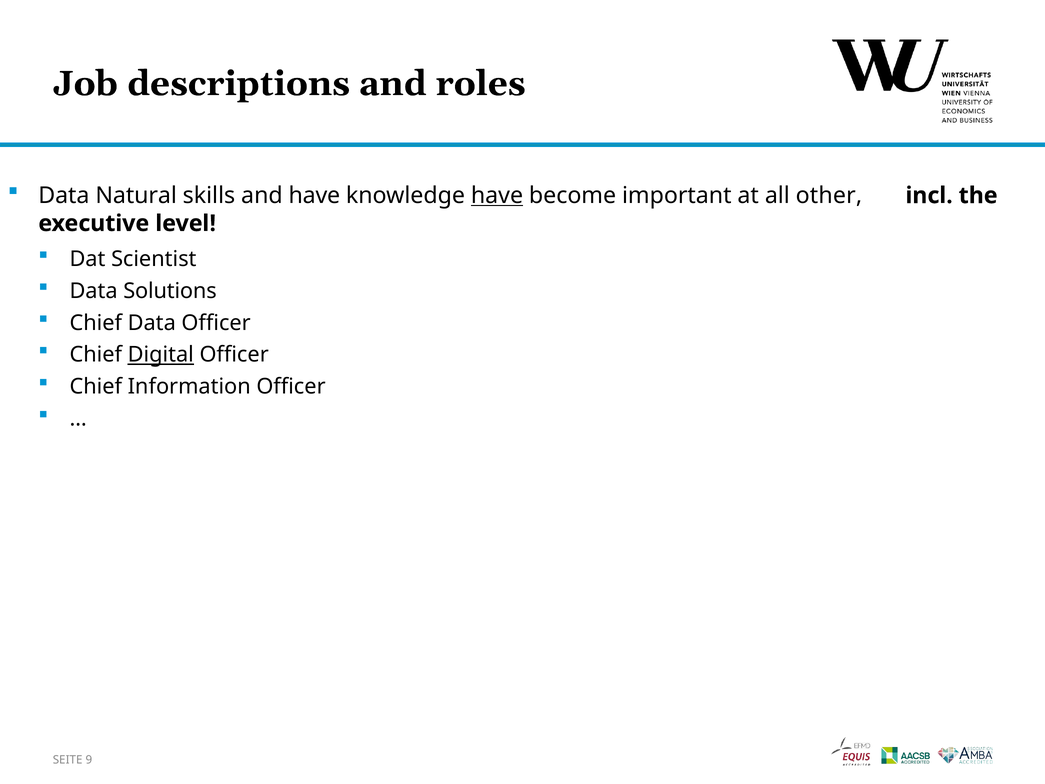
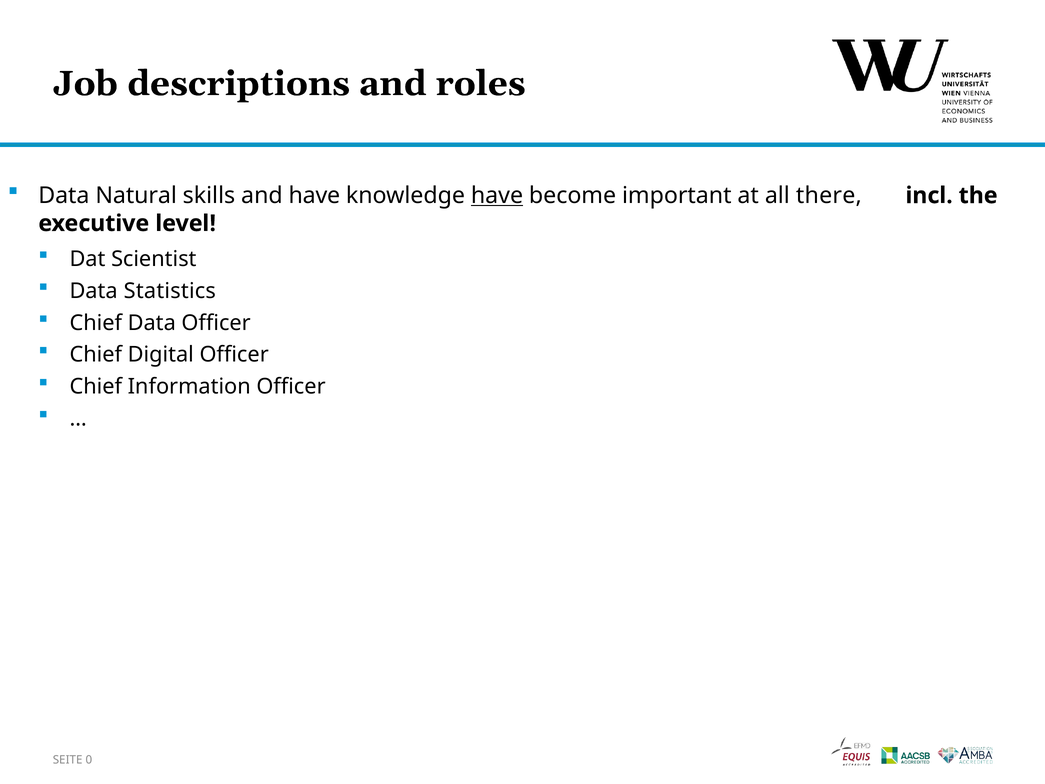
other: other -> there (829, 195)
Solutions: Solutions -> Statistics (170, 291)
Digital underline: present -> none (161, 355)
9: 9 -> 0 (89, 760)
